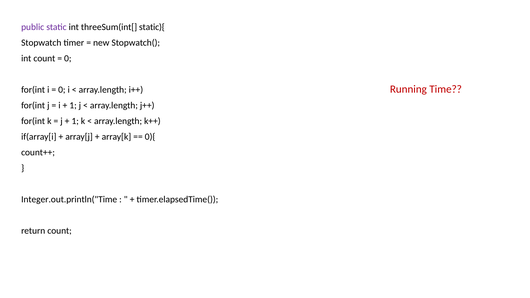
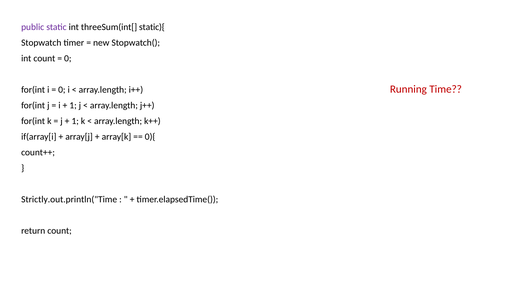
Integer.out.println("Time: Integer.out.println("Time -> Strictly.out.println("Time (69, 199)
